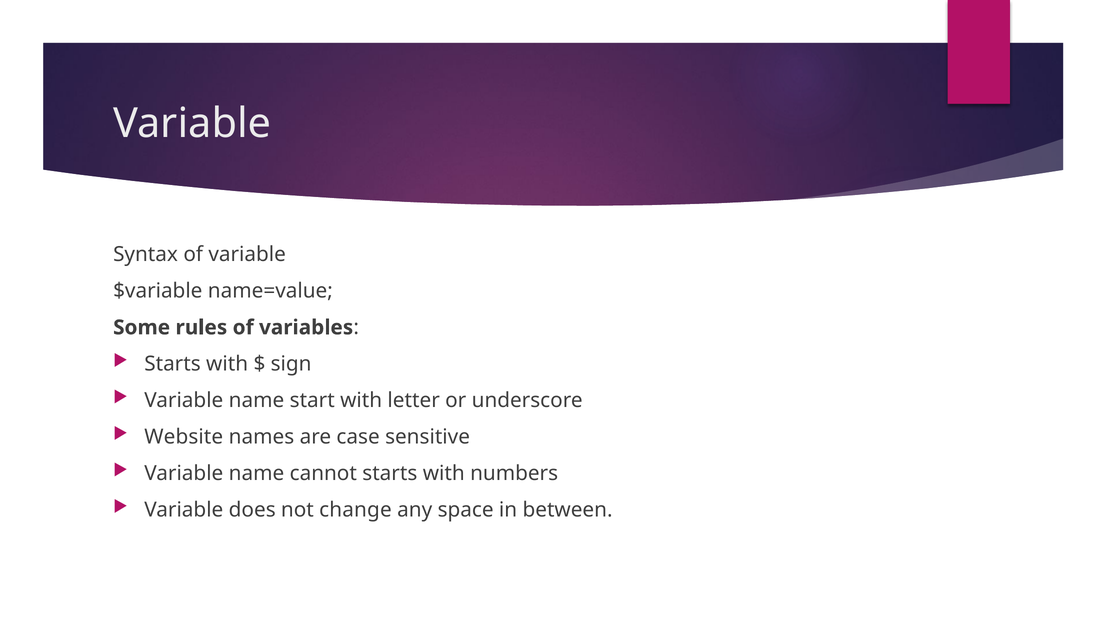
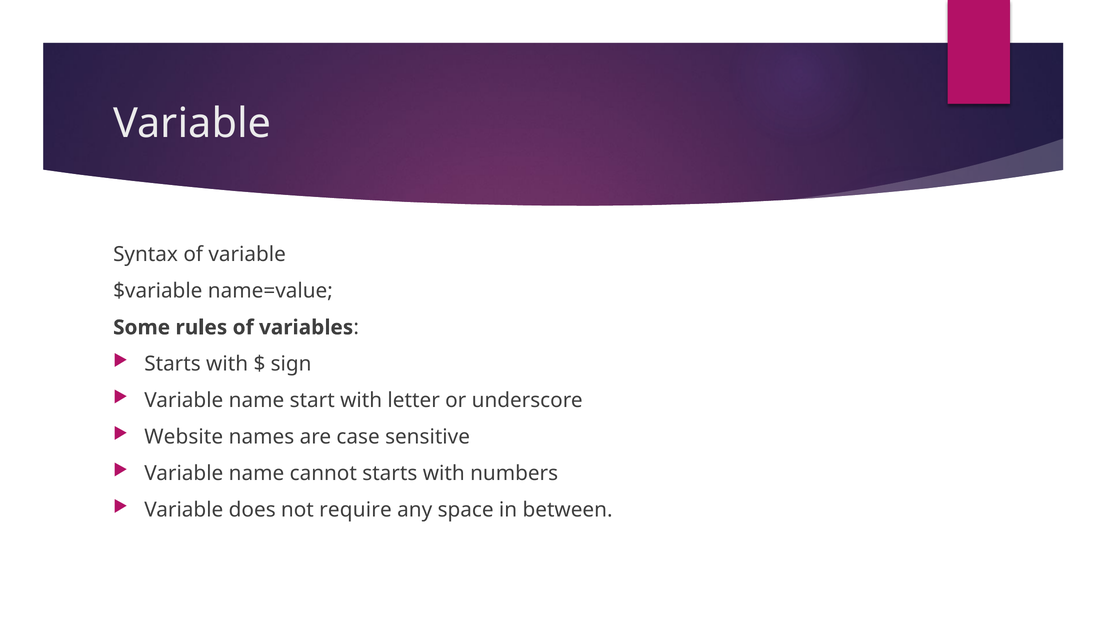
change: change -> require (355, 510)
